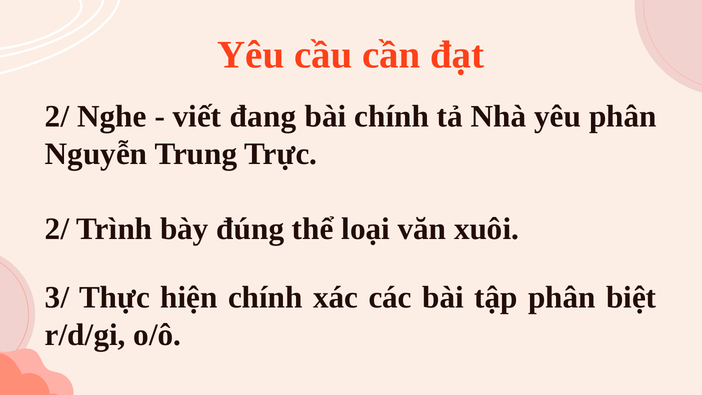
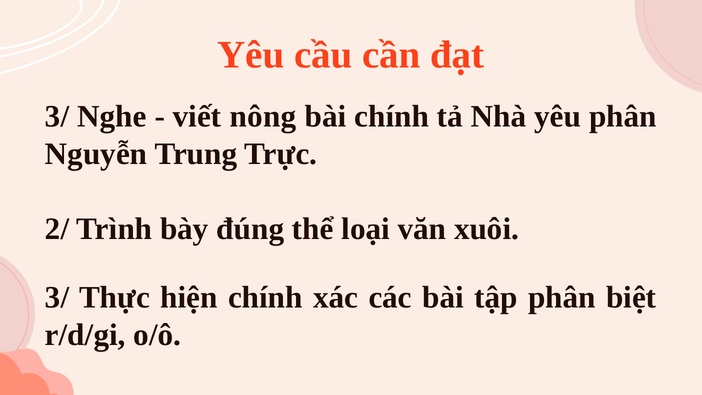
2/: 2/ -> 3/ (57, 117)
đang: đang -> nông (263, 117)
